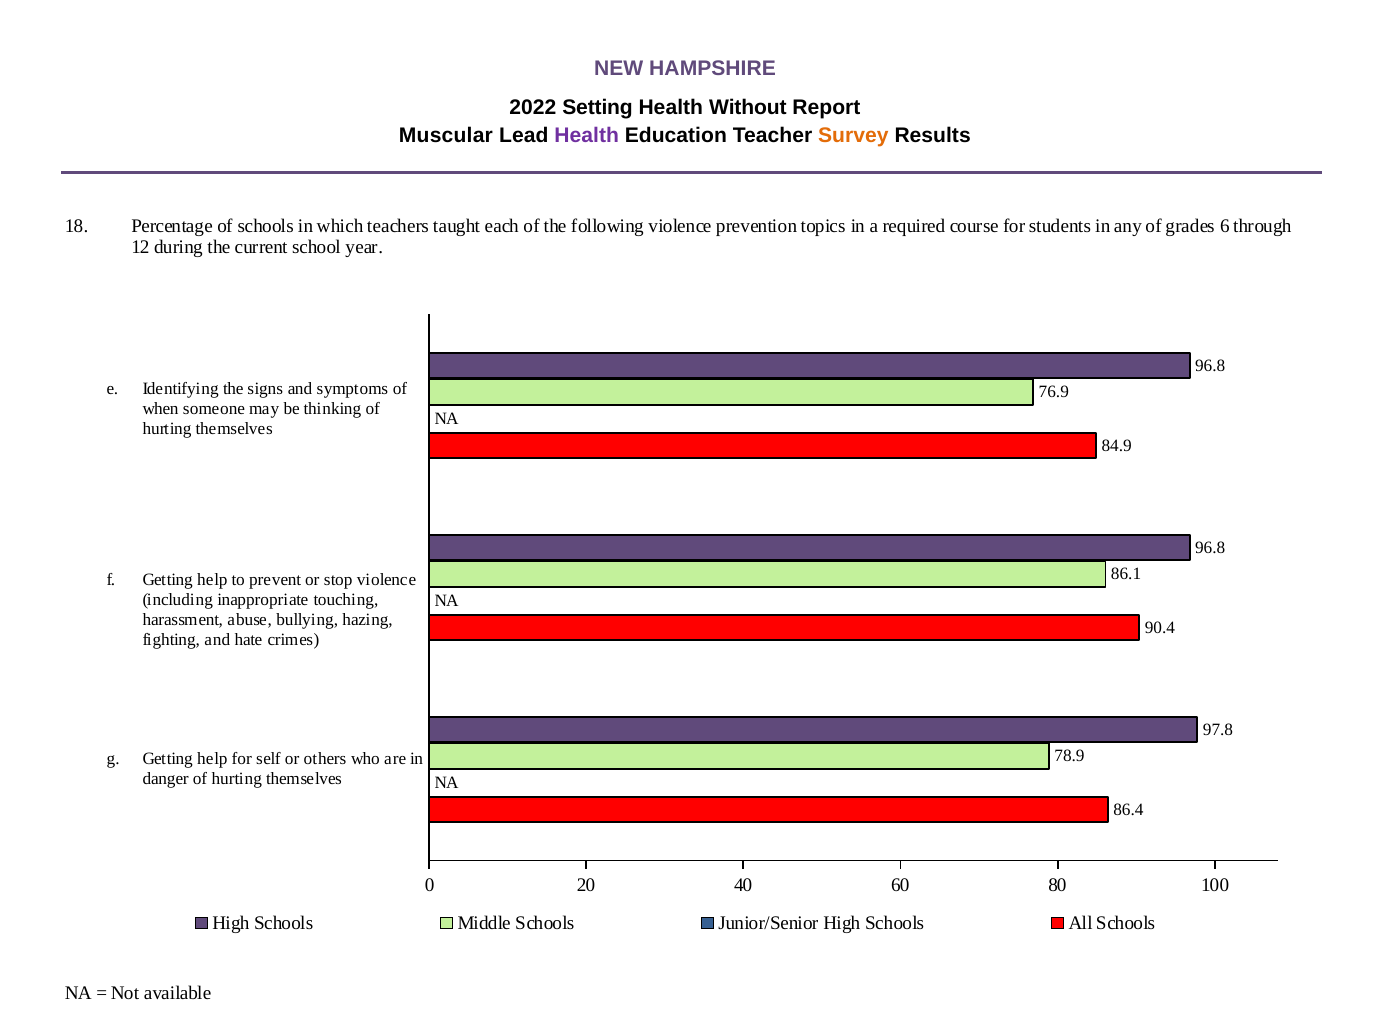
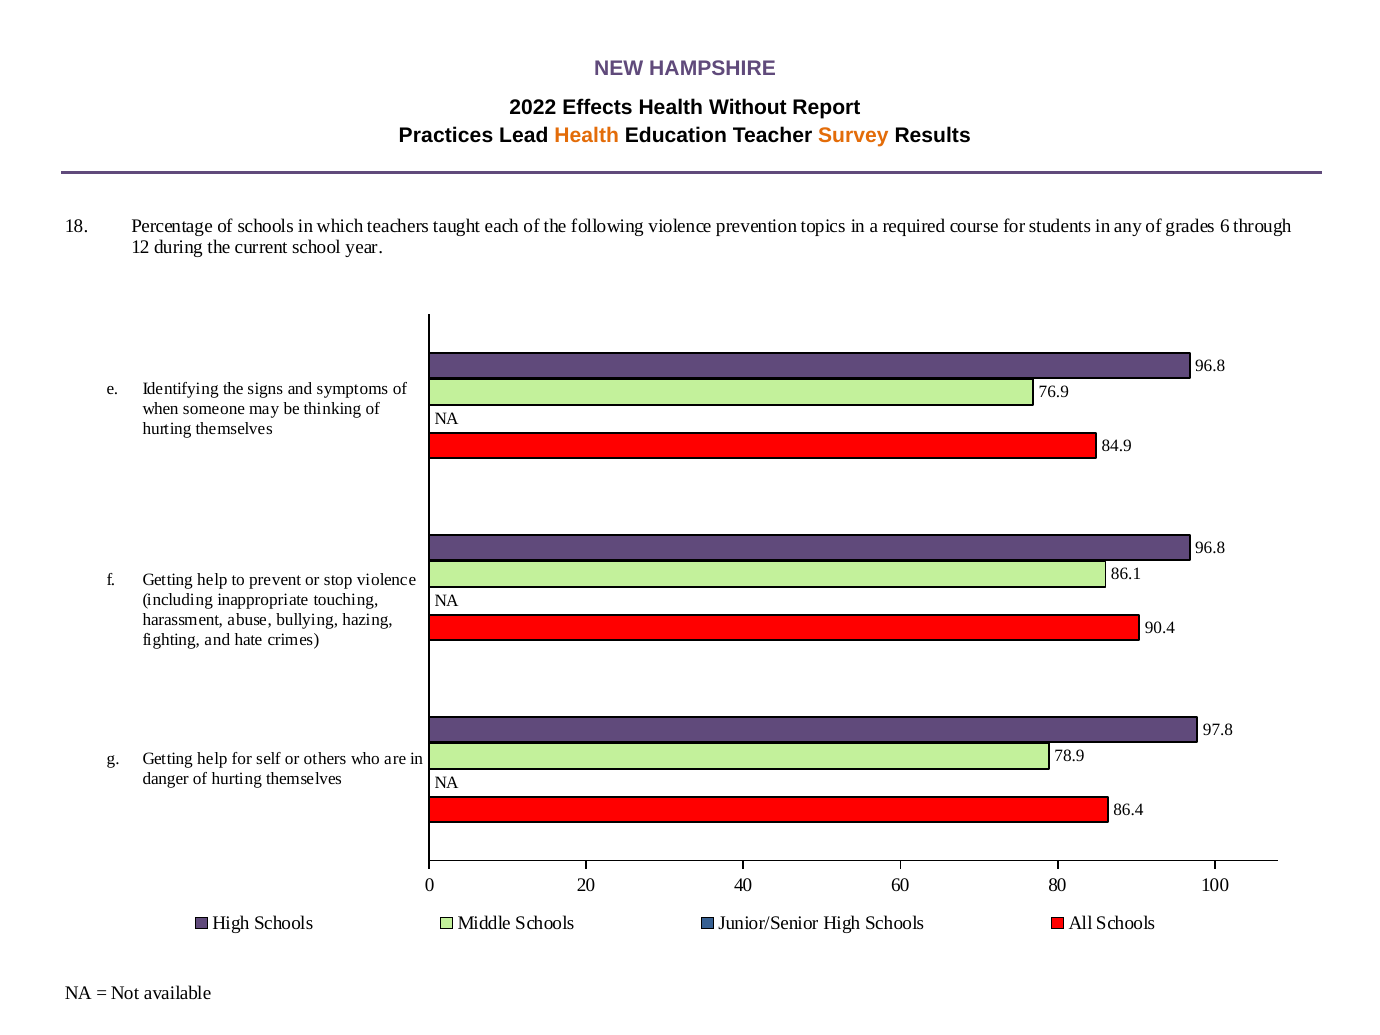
Setting: Setting -> Effects (597, 107)
Muscular: Muscular -> Practices (446, 136)
Health colour: purple -> orange (587, 136)
